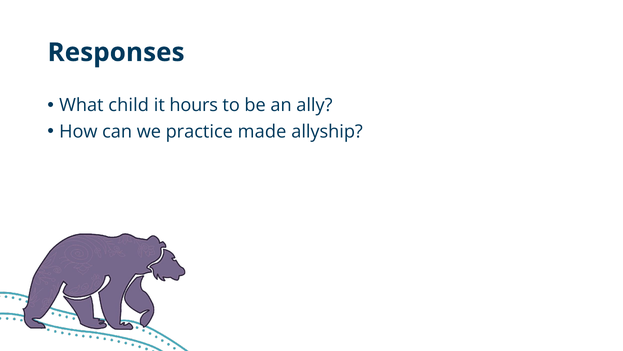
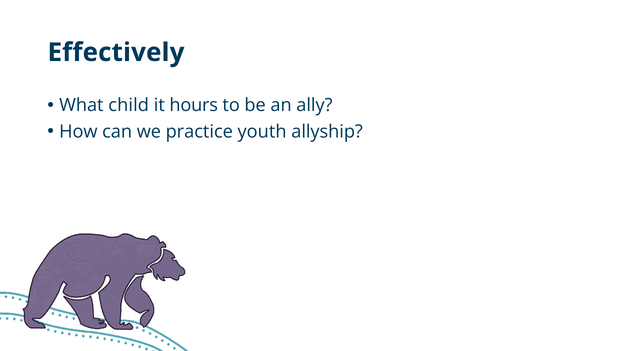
Responses: Responses -> Effectively (116, 52)
made: made -> youth (262, 131)
